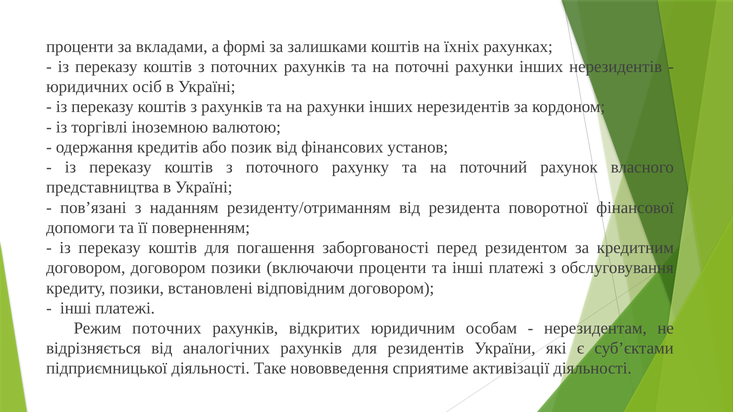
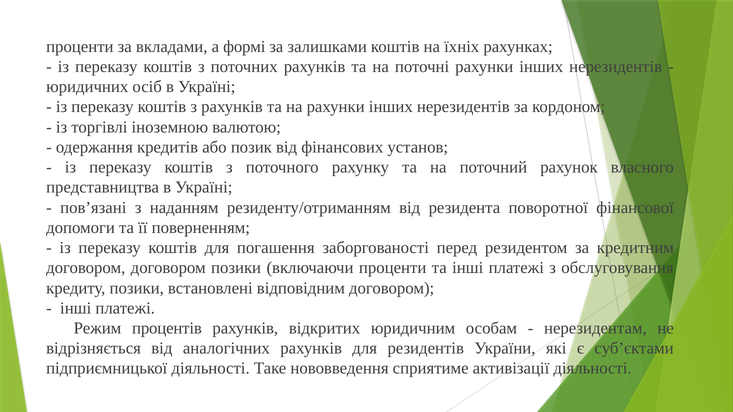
Режим поточних: поточних -> процентів (167, 328)
